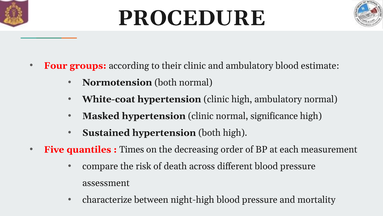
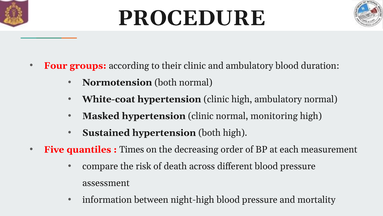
estimate: estimate -> duration (320, 66)
significance: significance -> monitoring (274, 116)
characterize: characterize -> information (107, 199)
